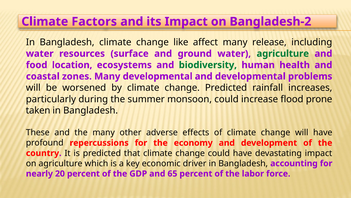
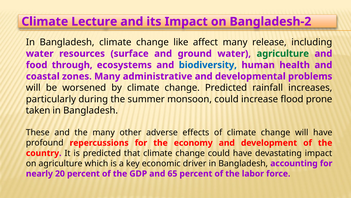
Factors: Factors -> Lecture (94, 22)
location: location -> through (72, 65)
biodiversity colour: green -> blue (208, 65)
Many developmental: developmental -> administrative (158, 76)
